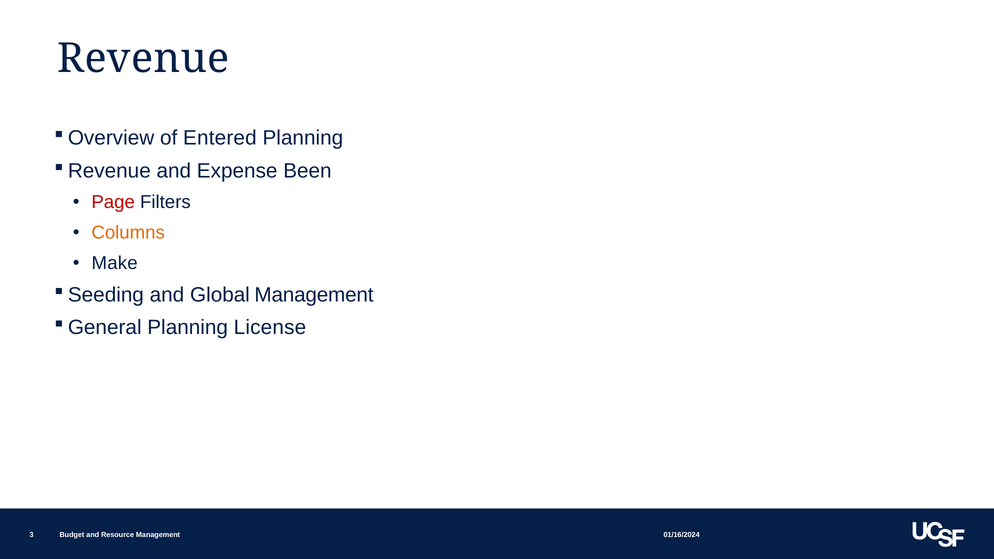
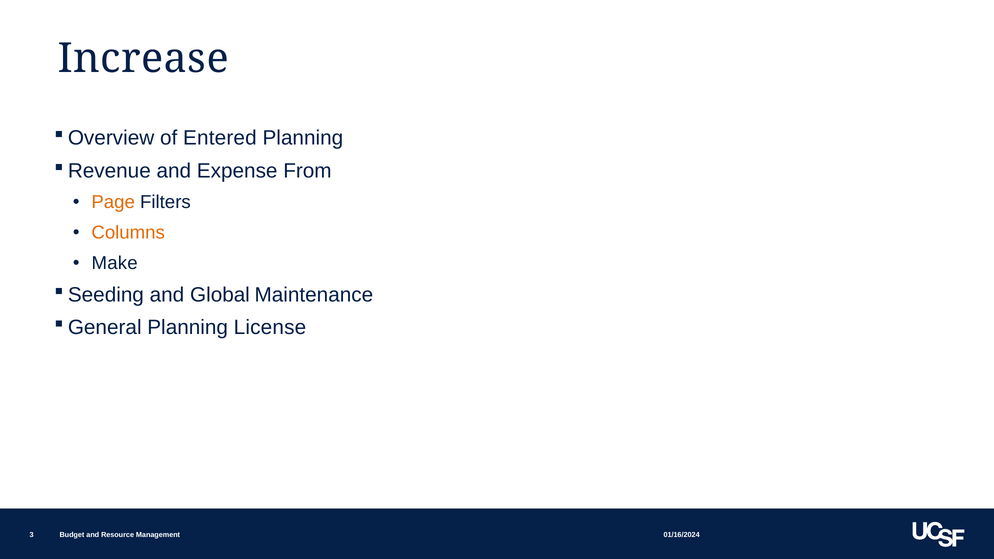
Revenue: Revenue -> Increase (143, 59)
Been: Been -> From (307, 171)
Page colour: red -> orange (113, 202)
Global Management: Management -> Maintenance (314, 295)
